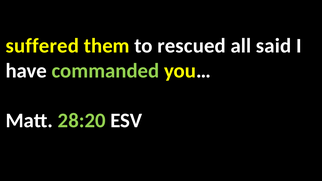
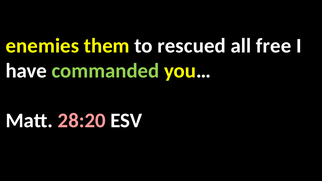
suffered: suffered -> enemies (42, 46)
said: said -> free (274, 46)
28:20 colour: light green -> pink (82, 121)
